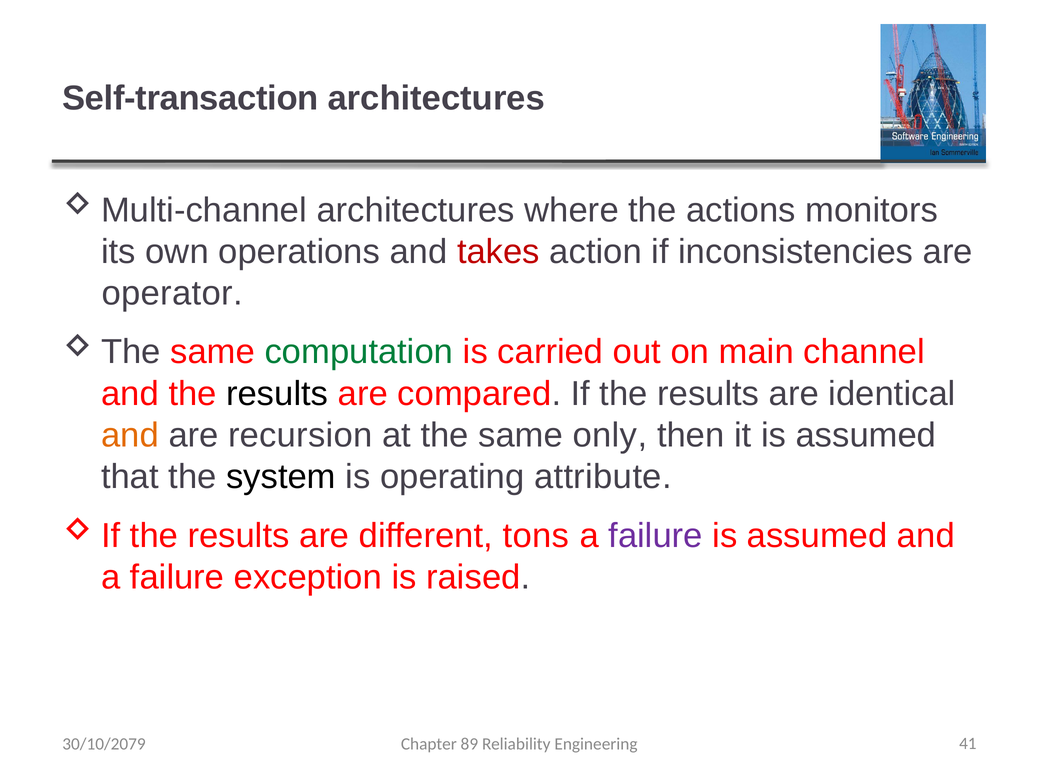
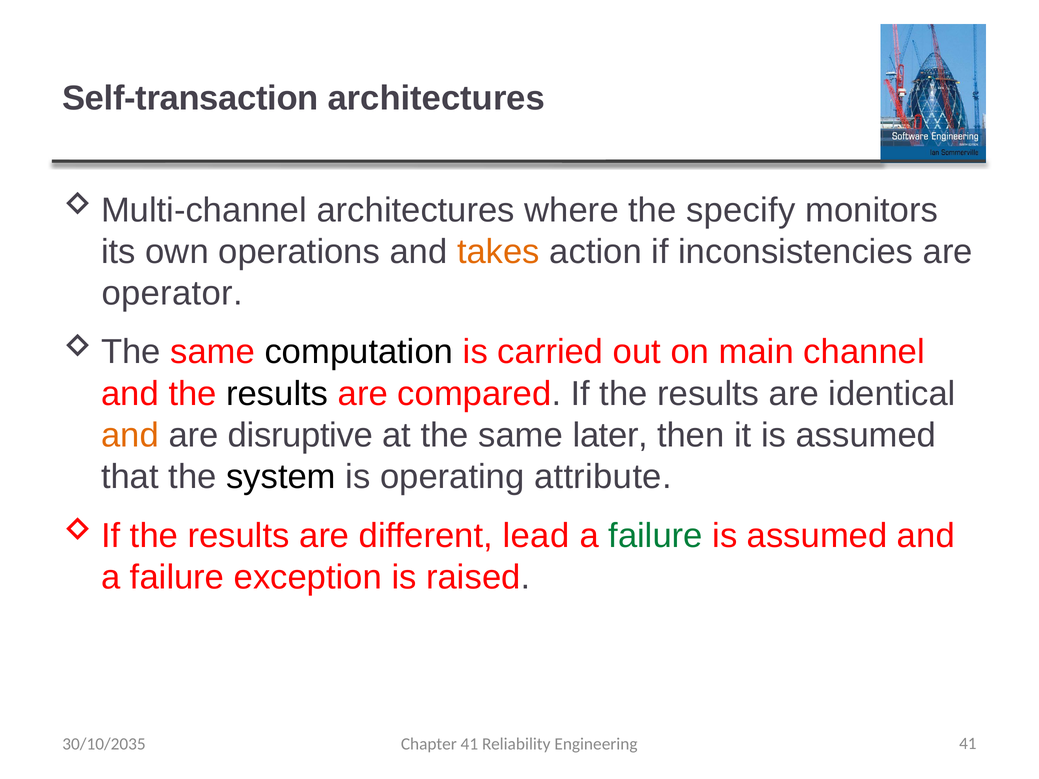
actions: actions -> specify (741, 210)
takes colour: red -> orange (498, 252)
computation colour: green -> black (359, 352)
recursion: recursion -> disruptive (300, 435)
only: only -> later (610, 435)
tons: tons -> lead (536, 536)
failure colour: purple -> green (656, 536)
30/10/2079: 30/10/2079 -> 30/10/2035 (104, 744)
Chapter 89: 89 -> 41 (469, 744)
